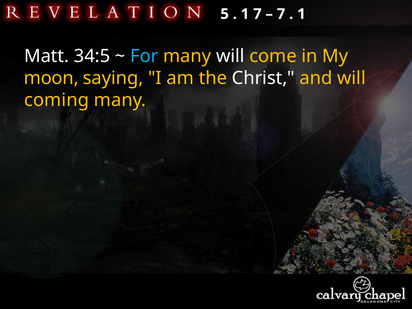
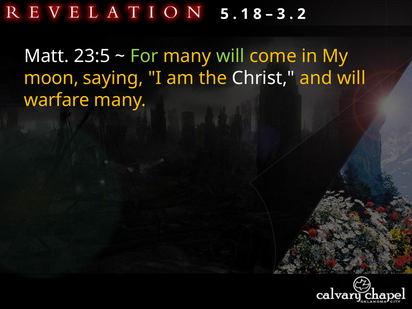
1 7: 7 -> 8 (257, 14)
7: 7 -> 3 (281, 14)
1: 1 -> 2 (301, 14)
34:5: 34:5 -> 23:5 (92, 56)
For colour: light blue -> light green (144, 56)
will colour: white -> light green (230, 56)
coming: coming -> warfare (57, 100)
